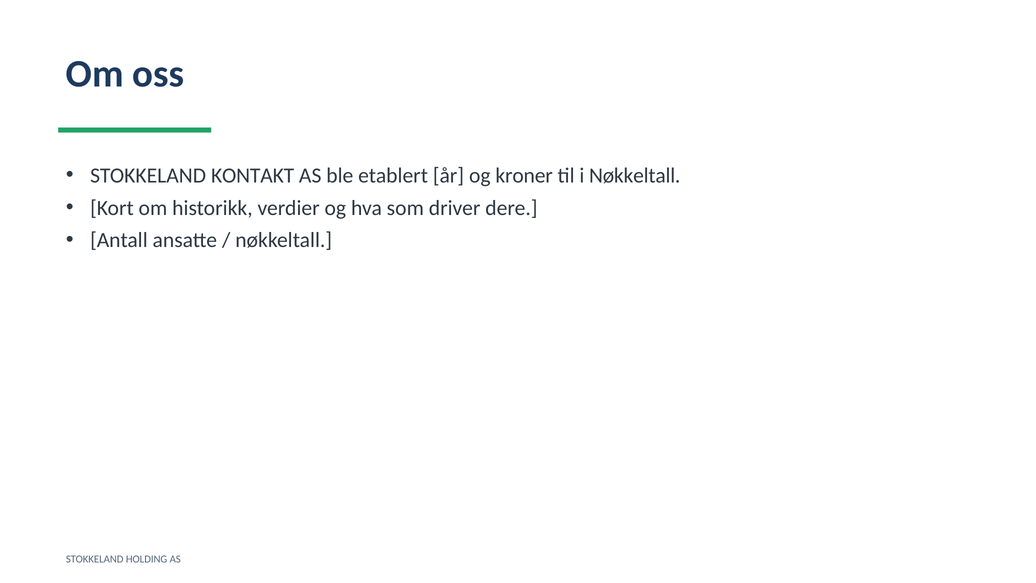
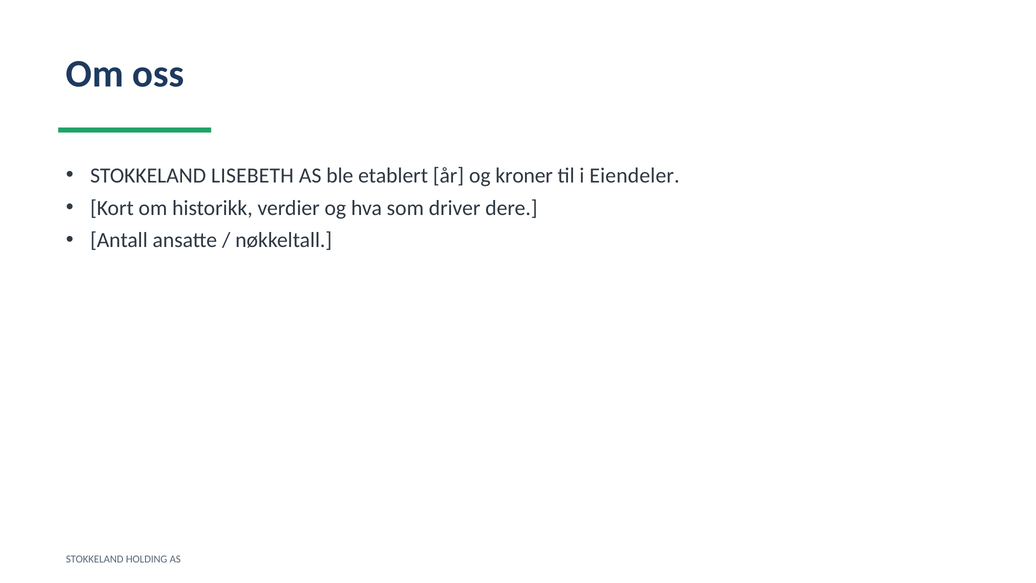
KONTAKT: KONTAKT -> LISEBETH (252, 175)
i Nøkkeltall: Nøkkeltall -> Eiendeler (635, 175)
